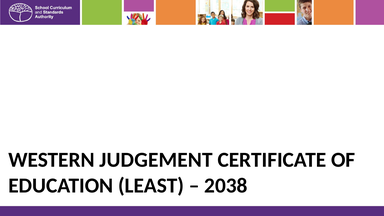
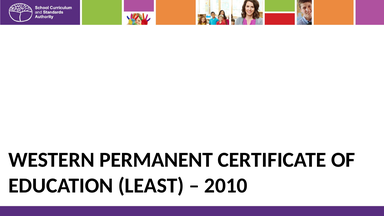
JUDGEMENT: JUDGEMENT -> PERMANENT (156, 160)
2038: 2038 -> 2010 (226, 185)
